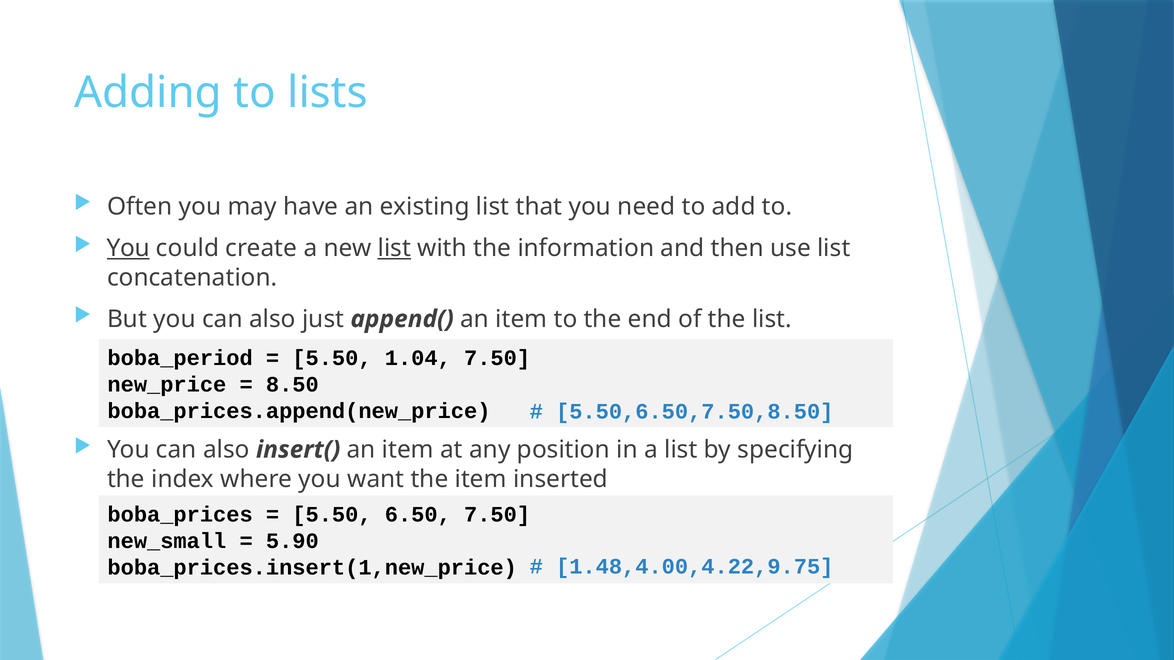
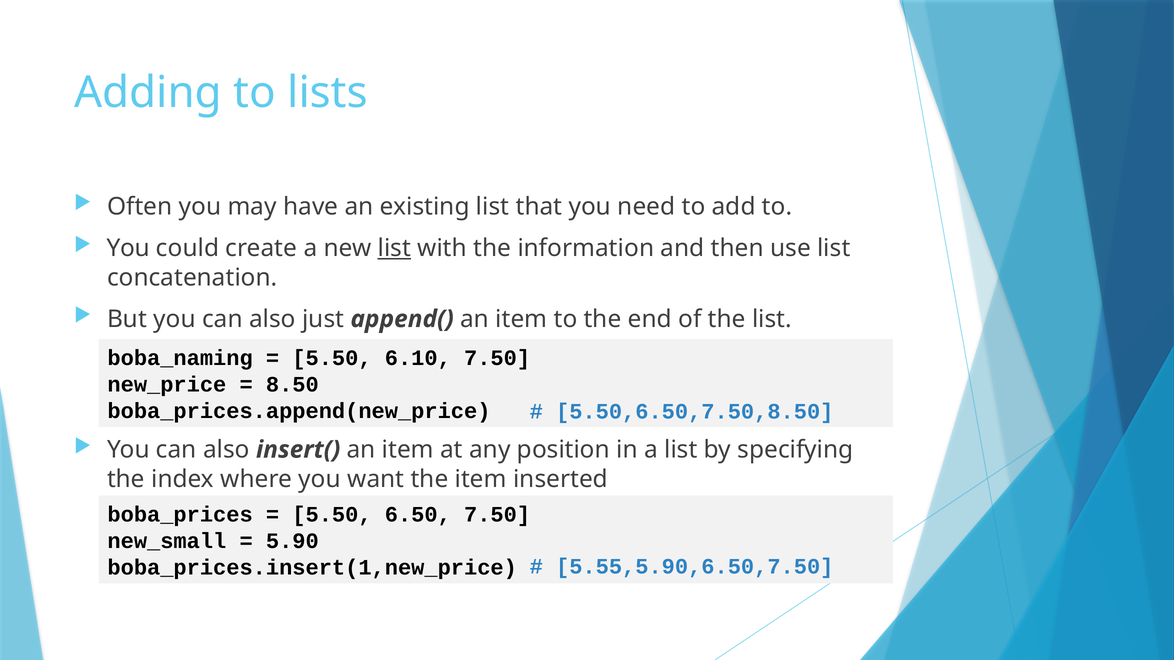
You underline: present -> none (128, 248)
boba_period: boba_period -> boba_naming (180, 358)
1.04: 1.04 -> 6.10 (418, 358)
1.48,4.00,4.22,9.75: 1.48,4.00,4.22,9.75 -> 5.55,5.90,6.50,7.50 (695, 567)
